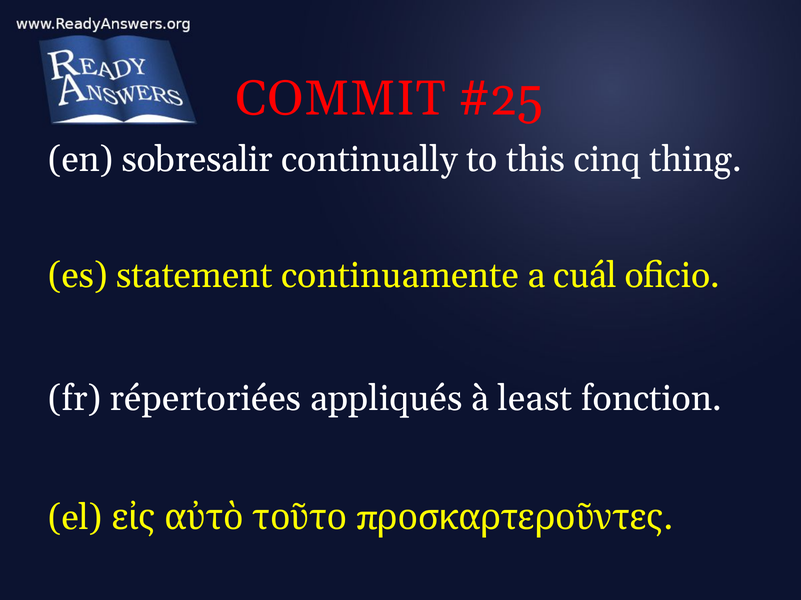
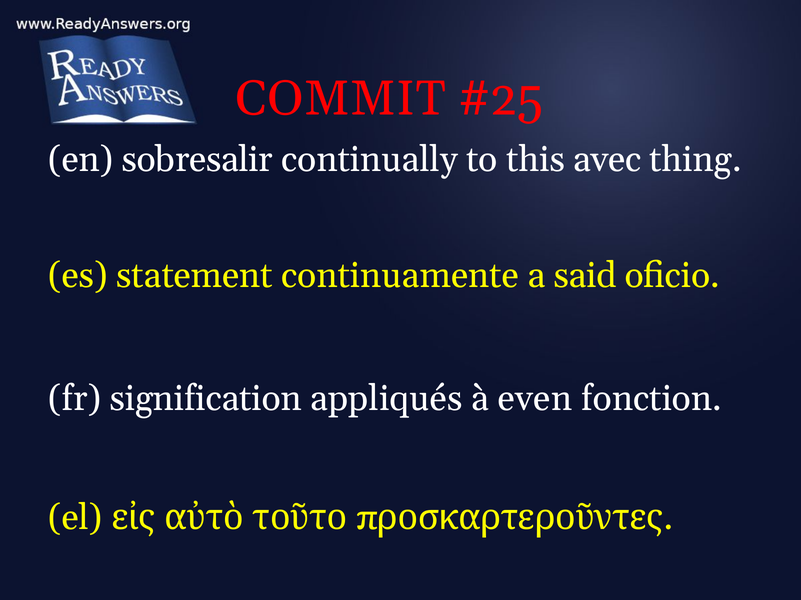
cinq: cinq -> avec (607, 160)
cuál: cuál -> said (585, 276)
répertoriées: répertoriées -> signification (206, 399)
least: least -> even (535, 399)
